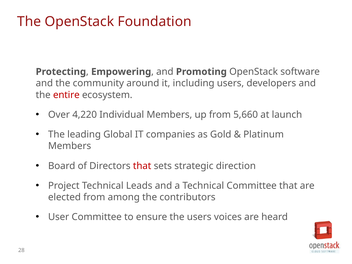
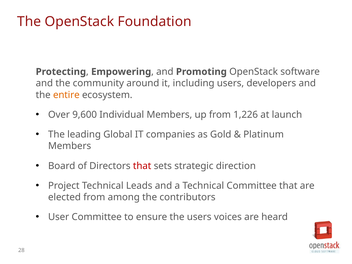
entire colour: red -> orange (66, 95)
4,220: 4,220 -> 9,600 (85, 115)
5,660: 5,660 -> 1,226 (246, 115)
